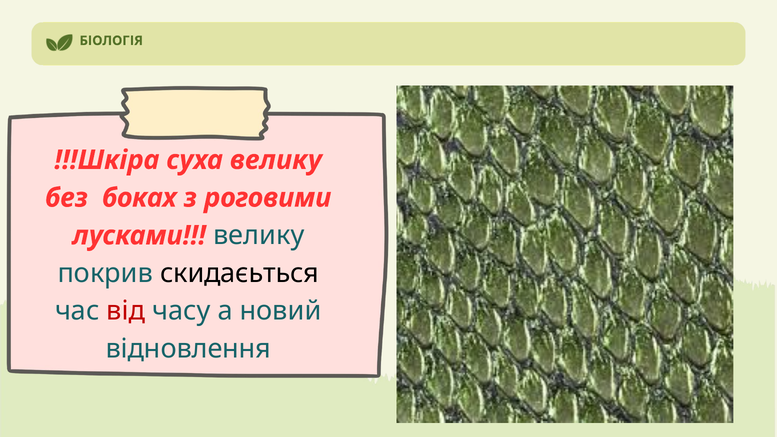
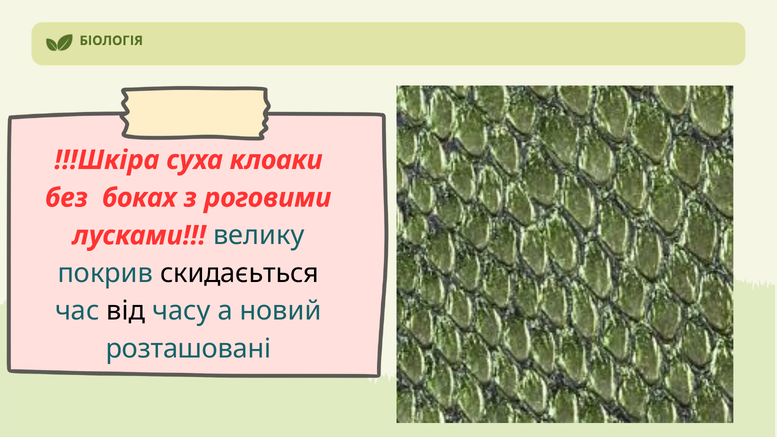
суха велику: велику -> клоаки (276, 160)
від colour: red -> black (126, 311)
відновлення: відновлення -> розташовані (188, 349)
